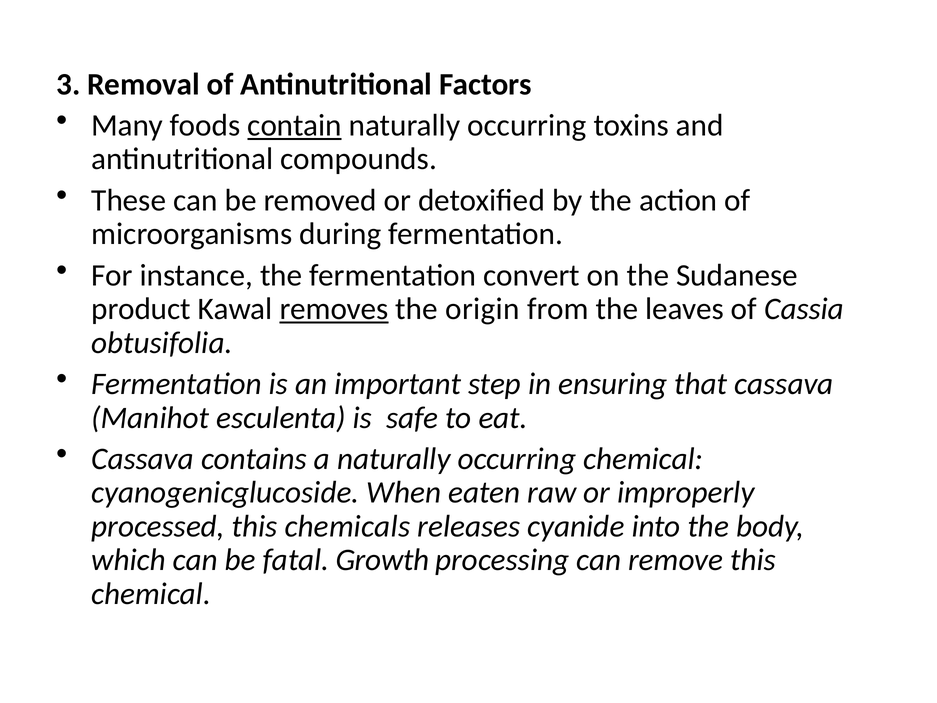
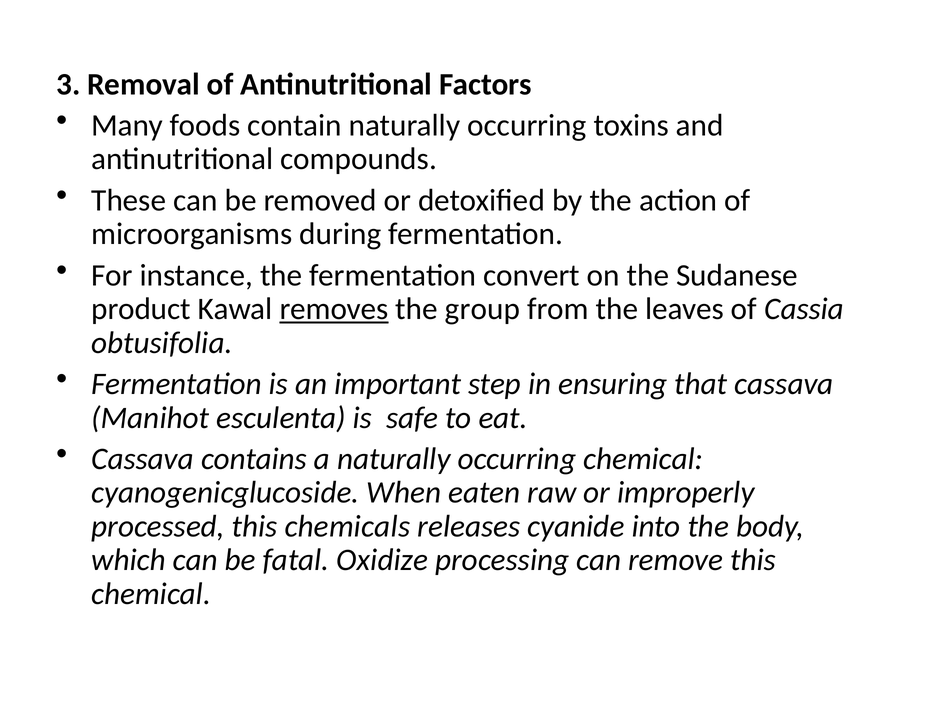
contain underline: present -> none (295, 125)
origin: origin -> group (483, 309)
Growth: Growth -> Oxidize (382, 560)
